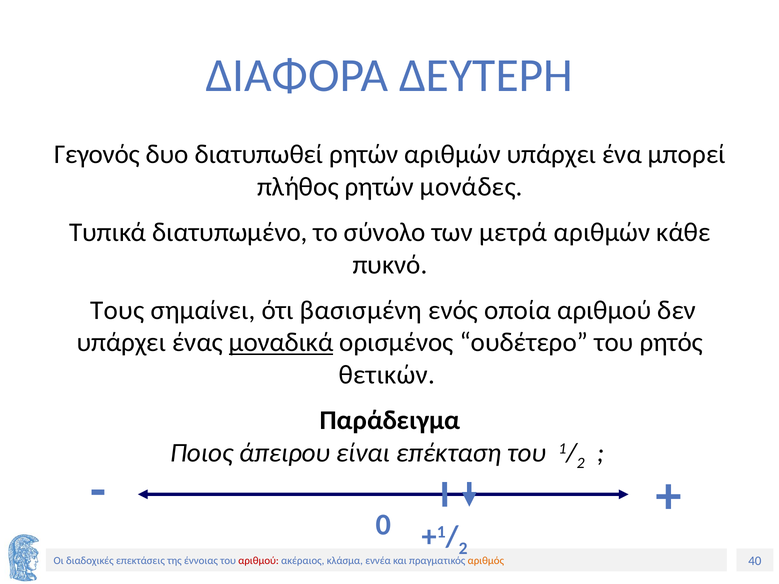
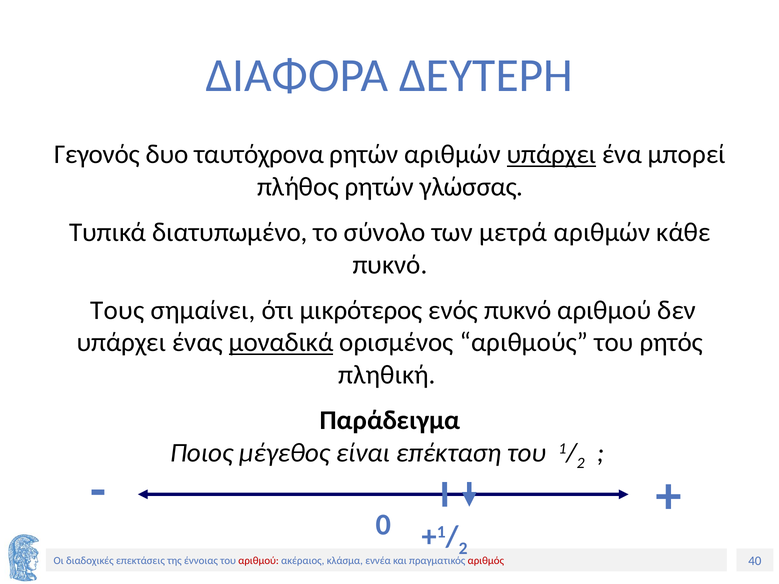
διατυπωθεί: διατυπωθεί -> ταυτόχρονα (259, 155)
υπάρχει underline: none -> present (552, 155)
μονάδες: μονάδες -> γλώσσας (472, 187)
βασισμένη: βασισμένη -> μικρότερος (361, 310)
ενός οποία: οποία -> πυκνό (518, 310)
ουδέτερο: ουδέτερο -> αριθμούς (524, 343)
θετικών: θετικών -> πληθική (387, 375)
άπειρου: άπειρου -> μέγεθος (284, 453)
αριθμός colour: orange -> red (486, 561)
